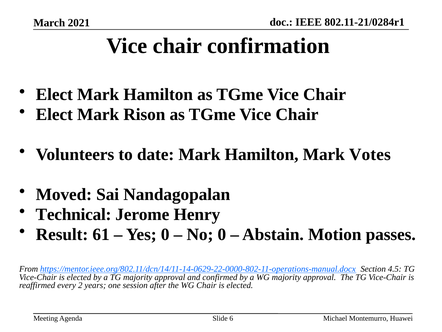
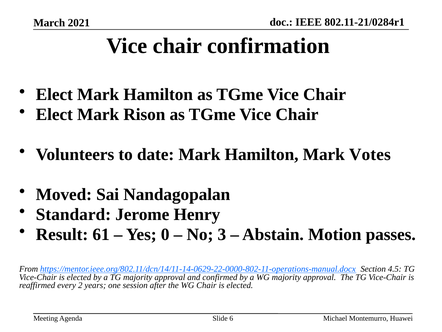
Technical: Technical -> Standard (73, 214)
No 0: 0 -> 3 (222, 234)
